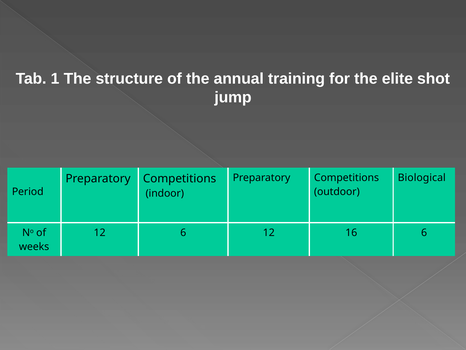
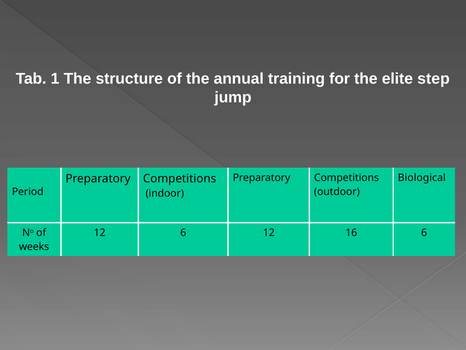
shot: shot -> step (433, 78)
